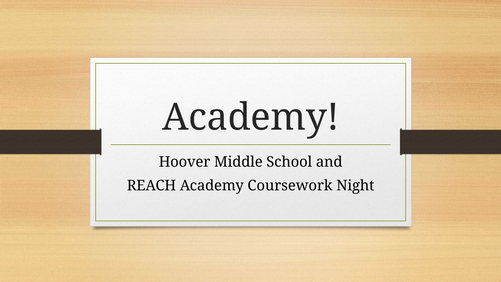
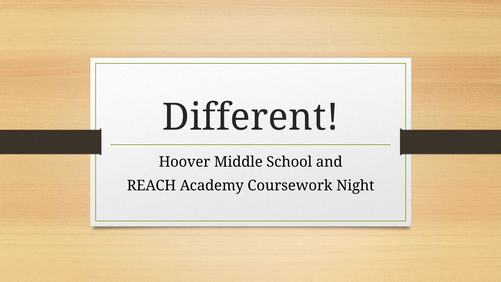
Academy: Academy -> Different (251, 117)
